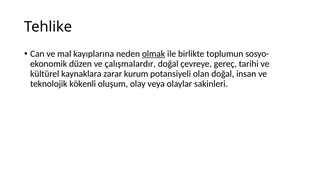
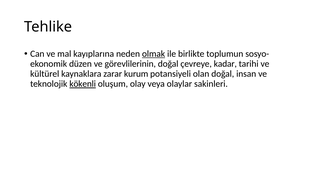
çalışmalardır: çalışmalardır -> görevlilerinin (130, 64)
gereç: gereç -> kadar (225, 64)
kökenli underline: none -> present (83, 84)
